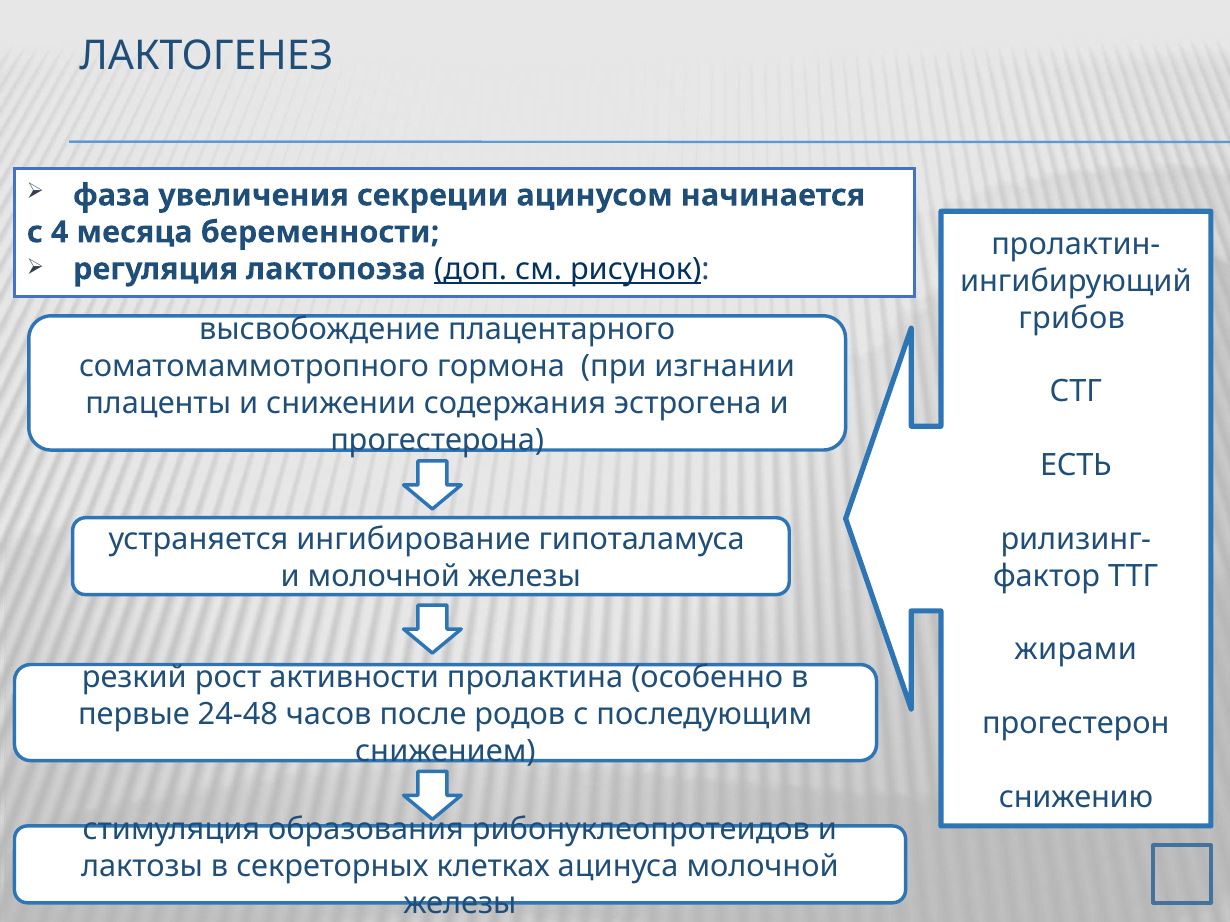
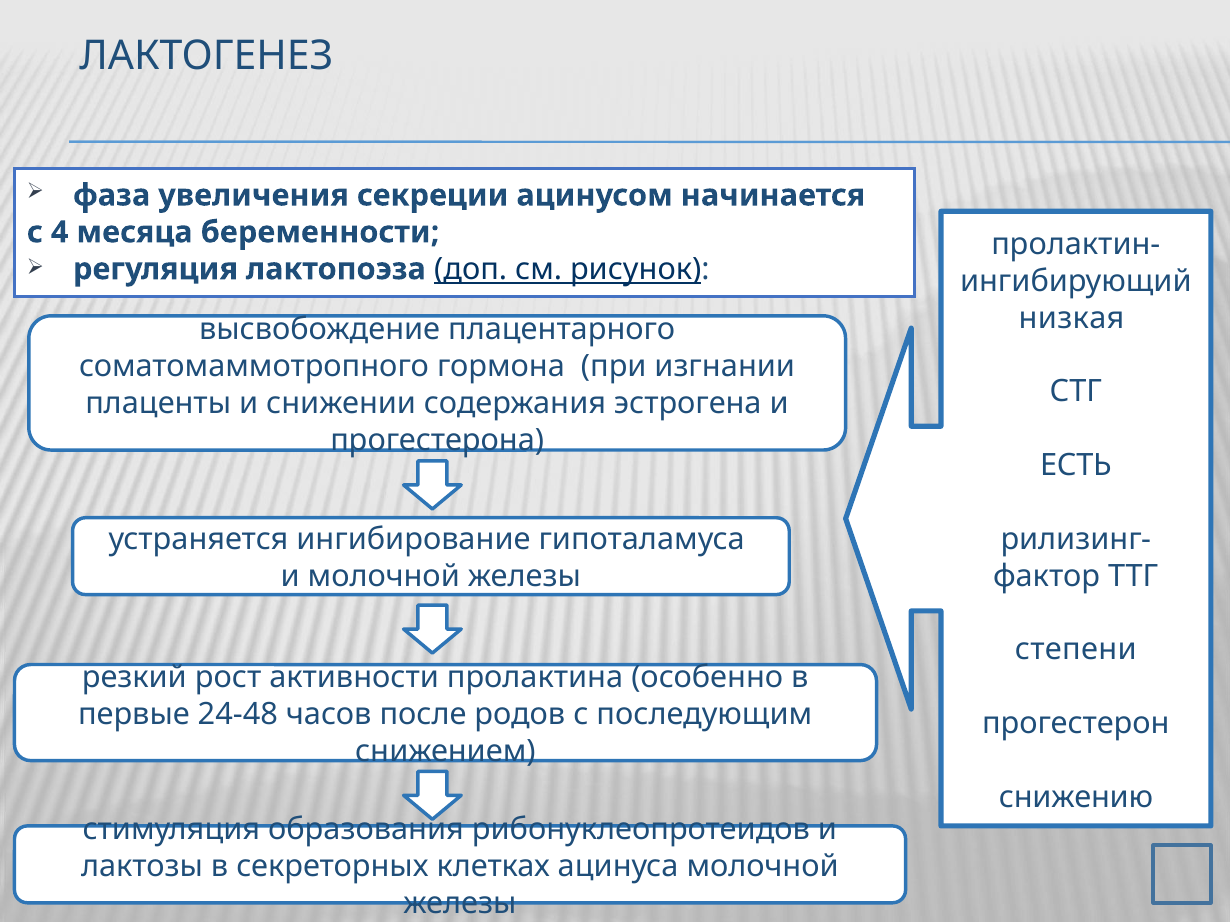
грибов: грибов -> низкая (1072, 318)
жирами: жирами -> степени (1076, 650)
